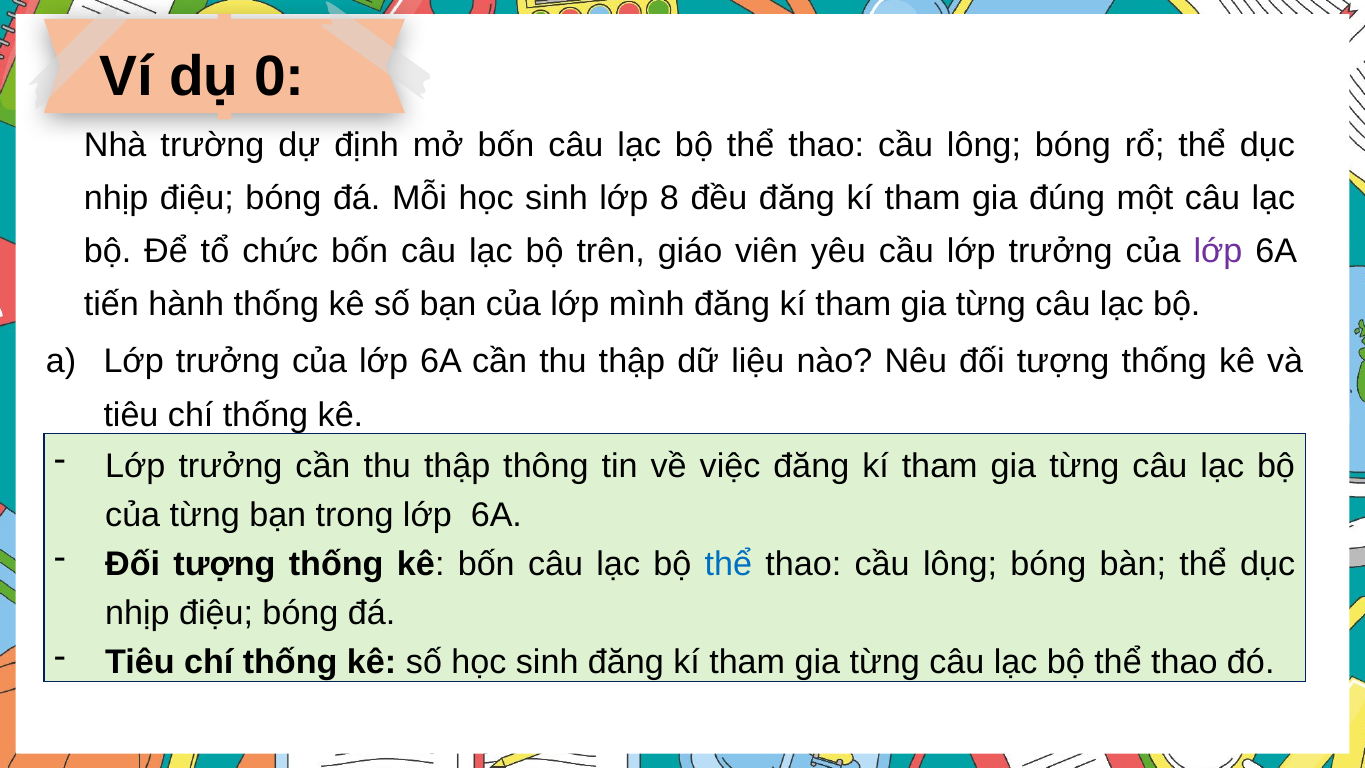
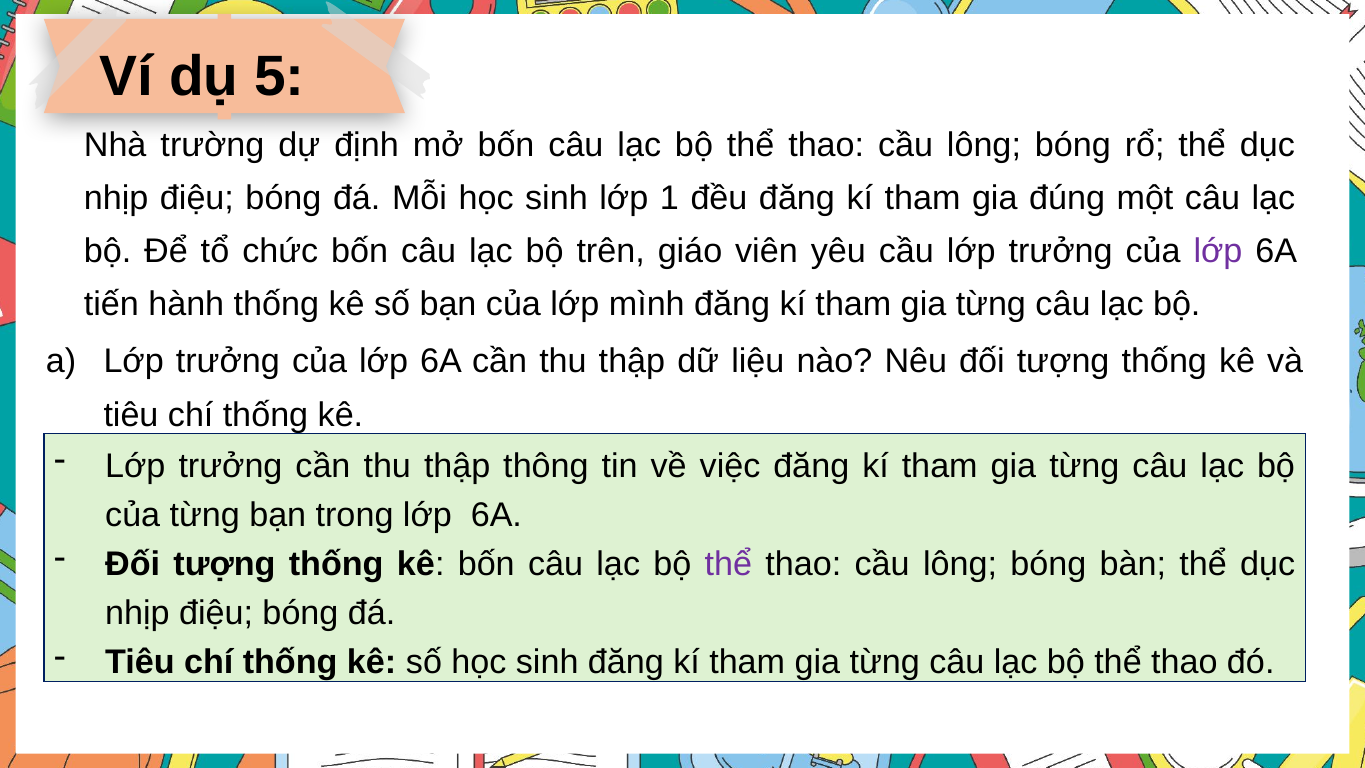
0: 0 -> 5 (280, 77)
8: 8 -> 1 (669, 198)
thể colour: blue -> purple (728, 564)
